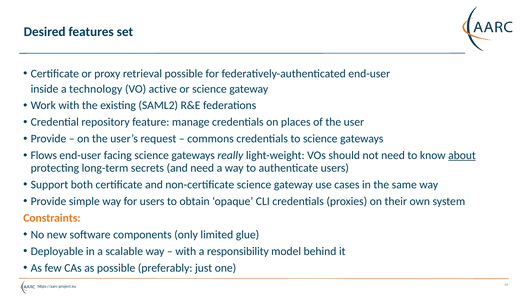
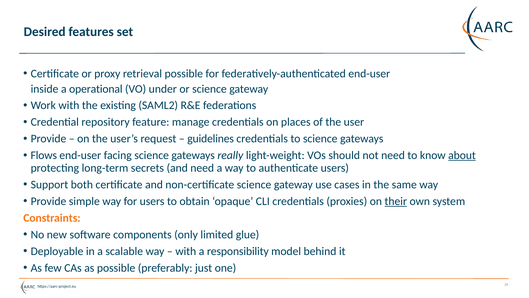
technology: technology -> operational (96, 89)
active: active -> under (163, 89)
commons: commons -> guidelines (211, 139)
their underline: none -> present (396, 201)
